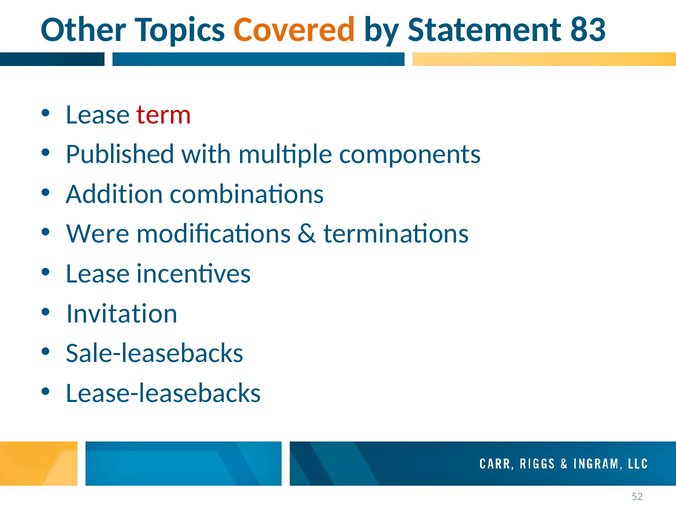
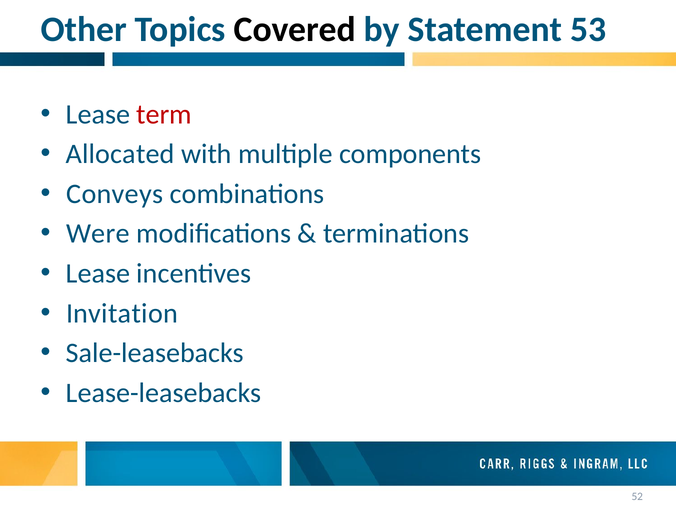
Covered colour: orange -> black (295, 29)
83: 83 -> 53 (588, 29)
Published: Published -> Allocated (120, 154)
Addition: Addition -> Conveys (115, 194)
